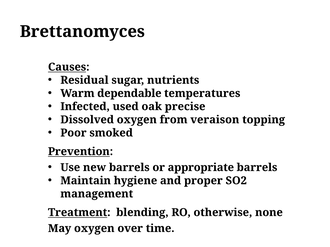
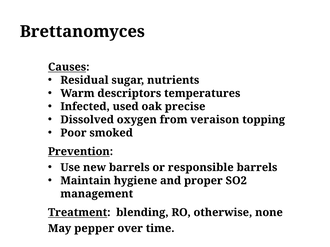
dependable: dependable -> descriptors (129, 94)
appropriate: appropriate -> responsible (201, 168)
May oxygen: oxygen -> pepper (94, 229)
